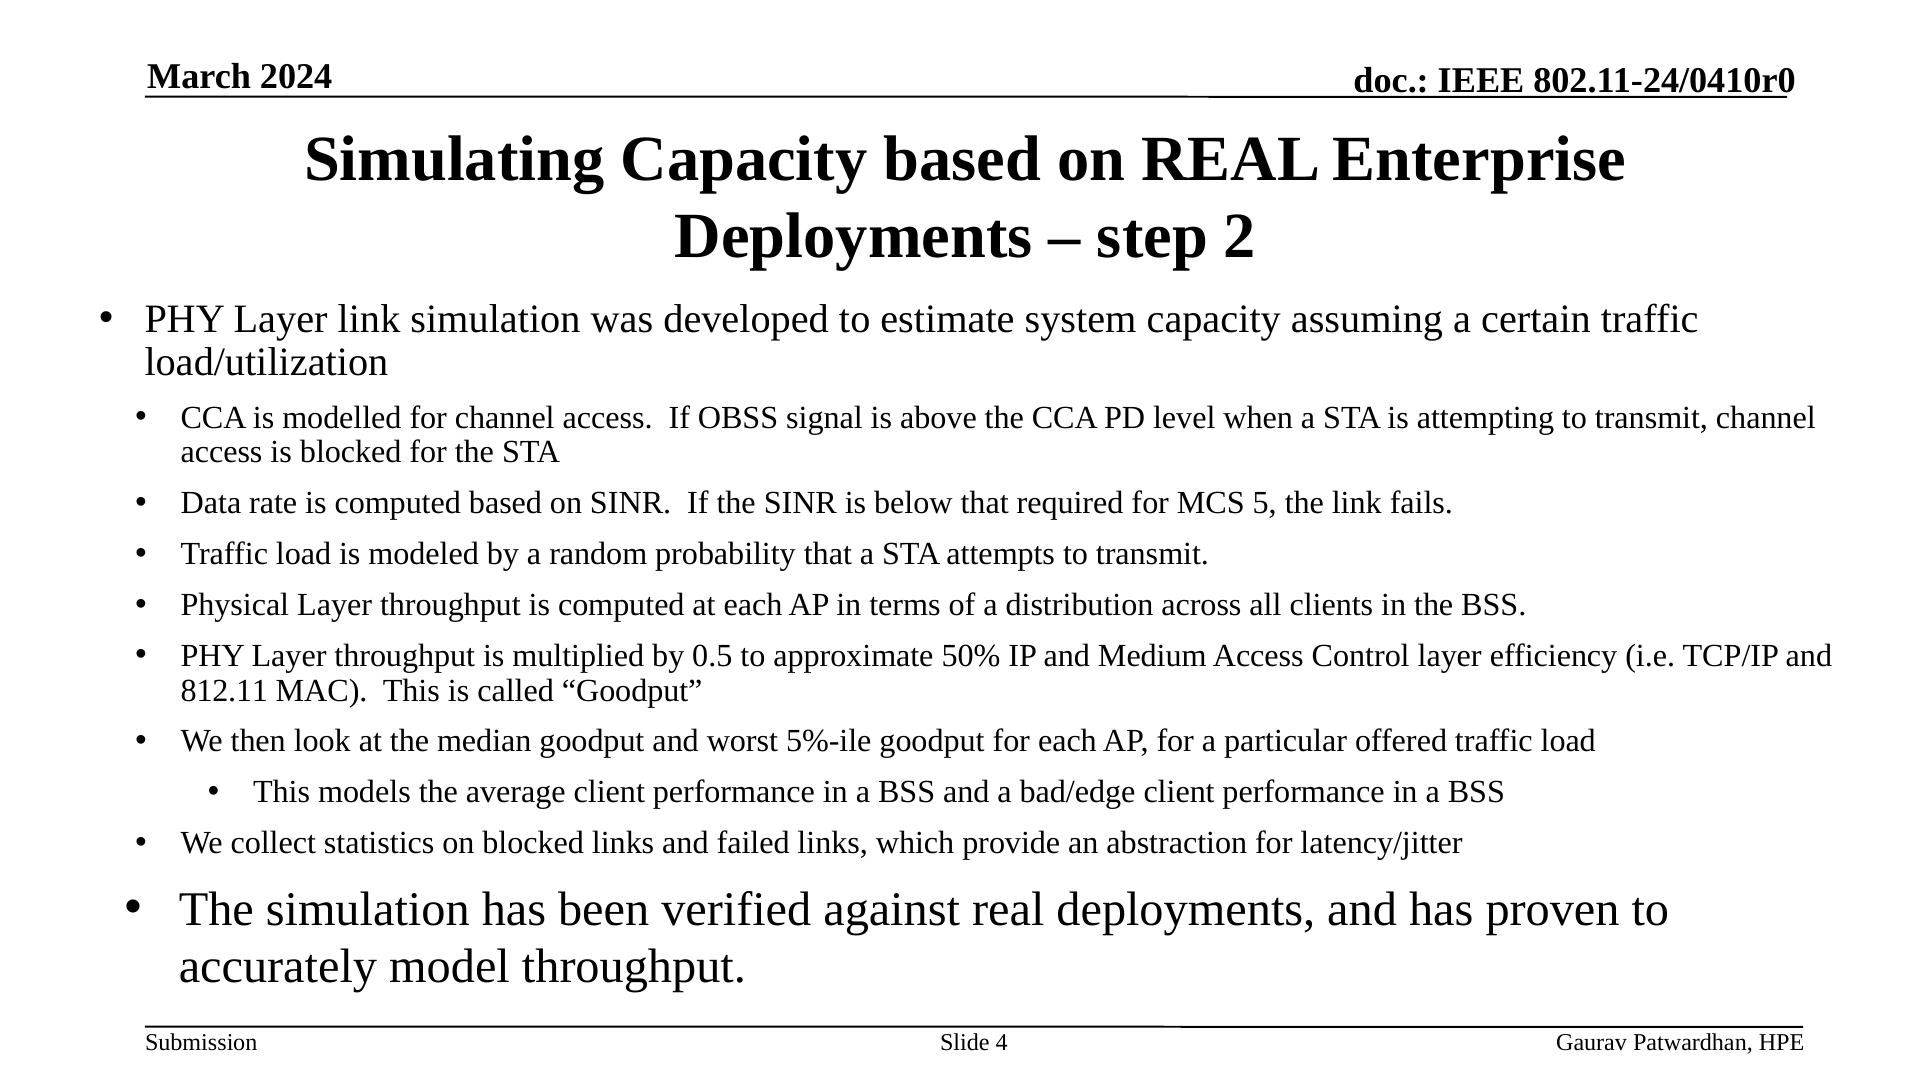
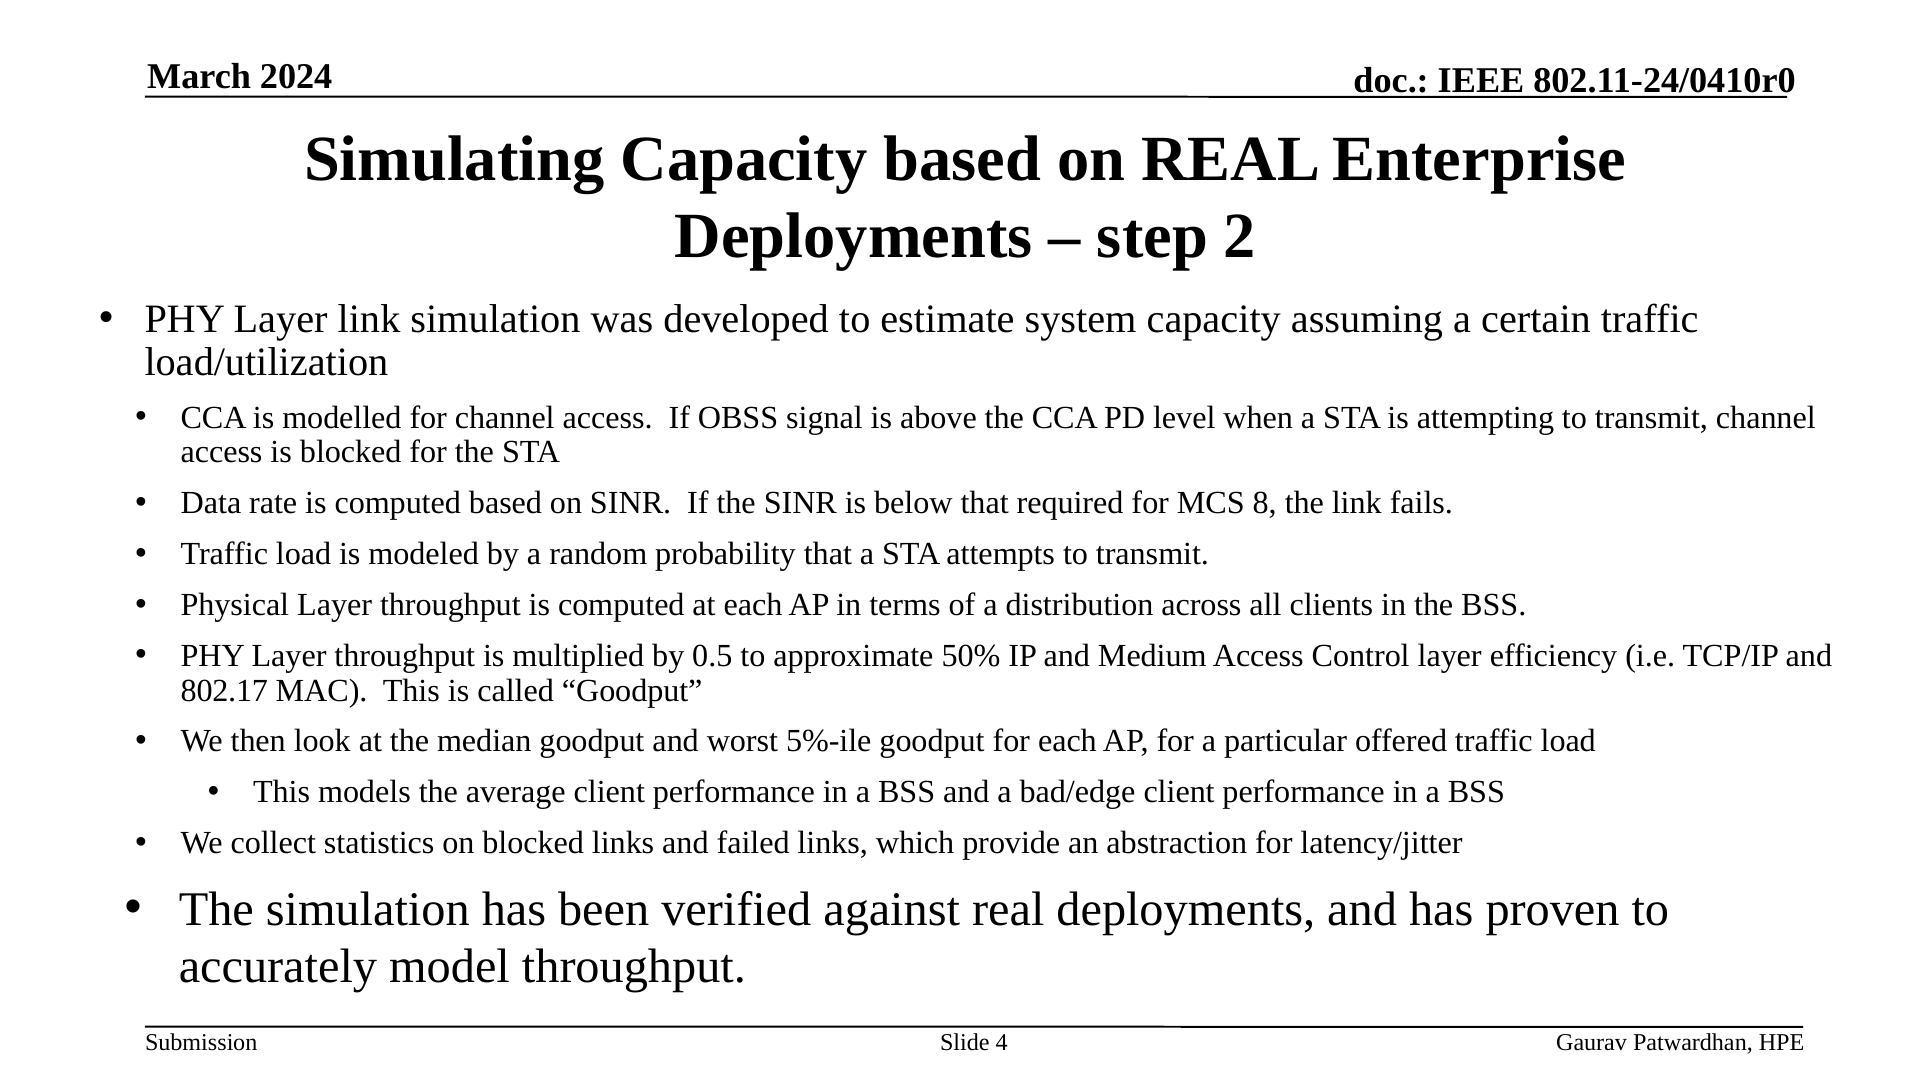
5: 5 -> 8 (1265, 503)
812.11: 812.11 -> 802.17 (224, 690)
